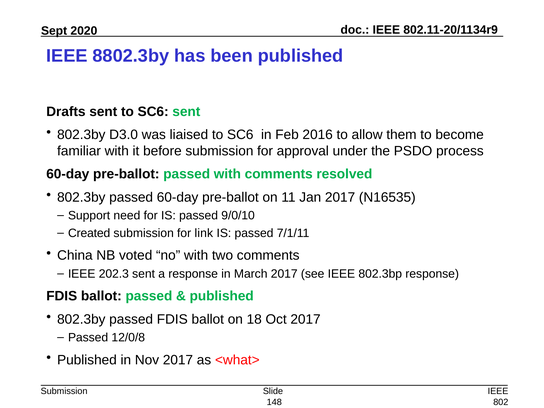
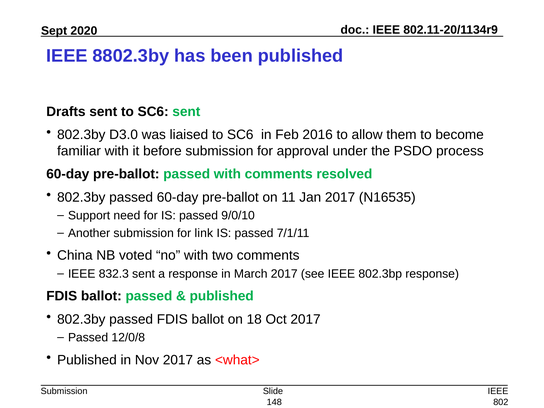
Created: Created -> Another (89, 233)
202.3: 202.3 -> 832.3 (114, 274)
